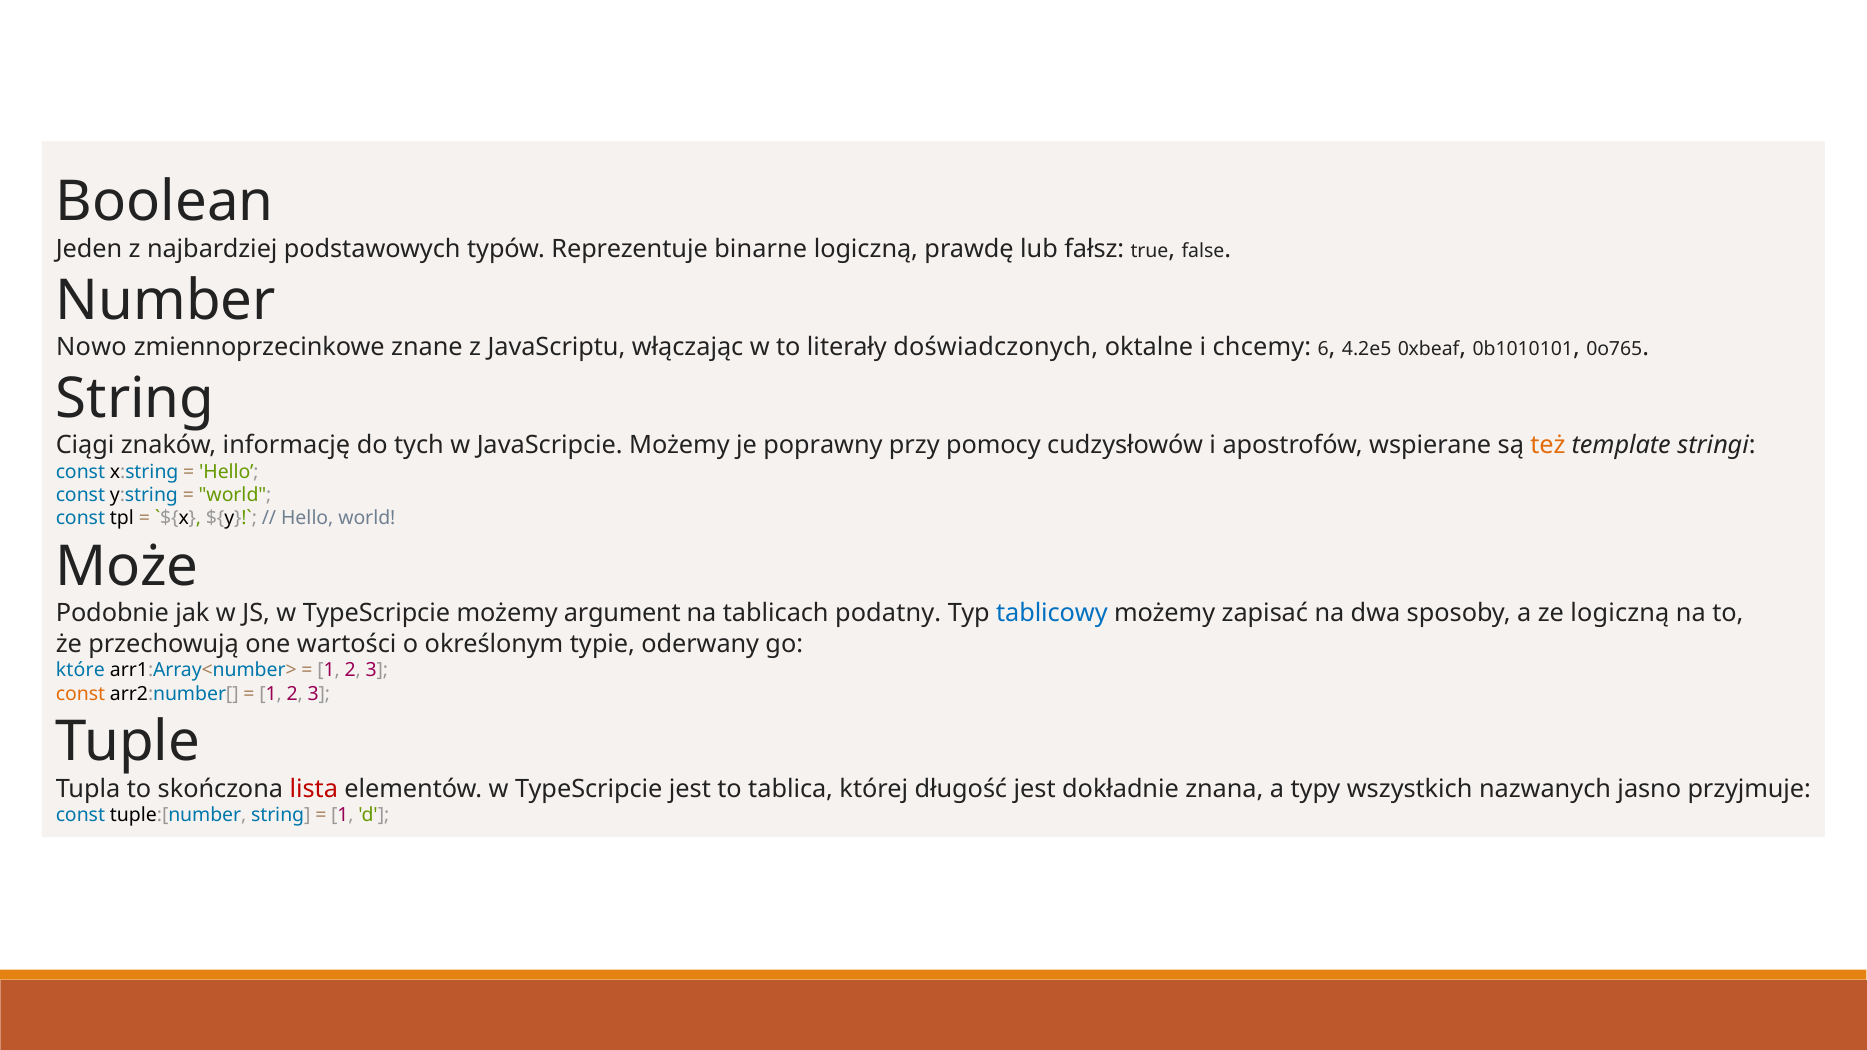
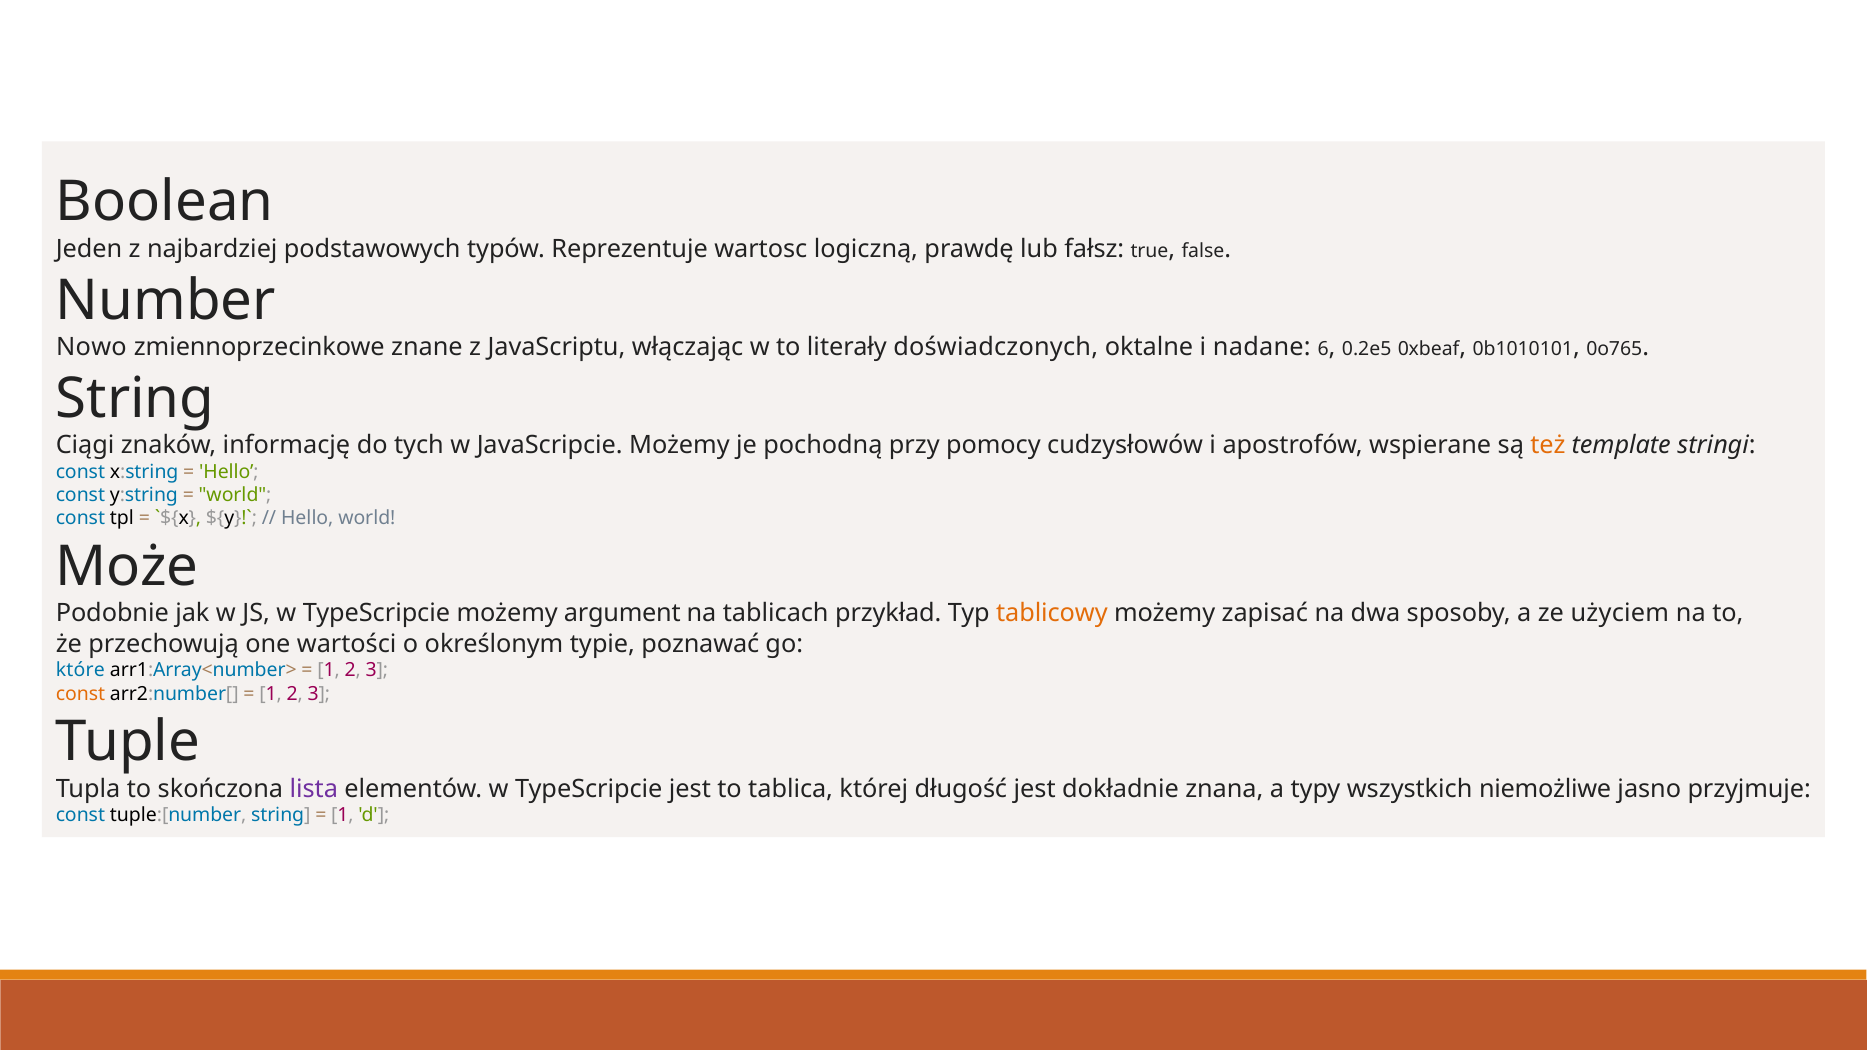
binarne: binarne -> wartosc (761, 249)
chcemy: chcemy -> nadane (1262, 347)
4.2e5: 4.2e5 -> 0.2e5 (1367, 349)
poprawny: poprawny -> pochodną (823, 445)
podatny: podatny -> przykład (888, 614)
tablicowy colour: blue -> orange (1052, 614)
ze logiczną: logiczną -> użyciem (1620, 614)
oderwany: oderwany -> poznawać (700, 644)
lista colour: red -> purple (314, 789)
nazwanych: nazwanych -> niemożliwe (1545, 789)
